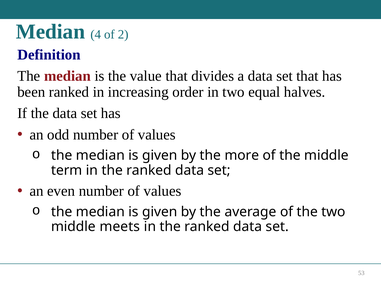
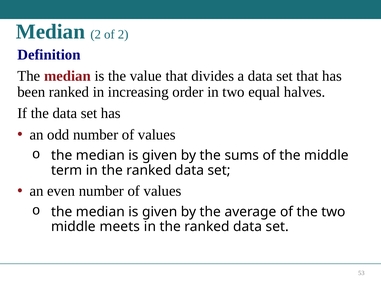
Median 4: 4 -> 2 (96, 34)
more: more -> sums (242, 155)
